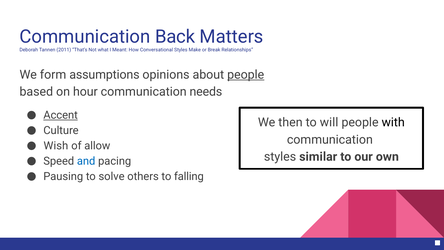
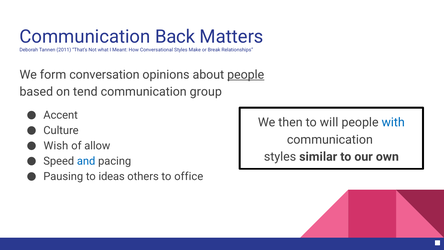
assumptions: assumptions -> conversation (104, 75)
hour: hour -> tend (85, 92)
needs: needs -> group (206, 92)
Accent underline: present -> none (61, 115)
with colour: black -> blue (393, 122)
solve: solve -> ideas (112, 176)
falling: falling -> office (189, 176)
